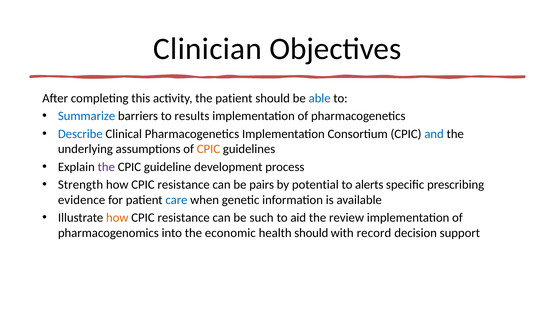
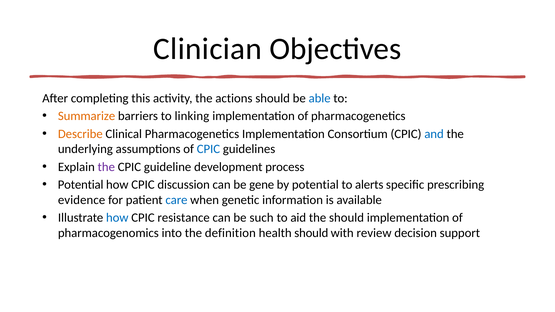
the patient: patient -> actions (234, 98)
Summarize colour: blue -> orange (87, 116)
results: results -> linking (192, 116)
Describe colour: blue -> orange (80, 134)
CPIC colour: orange -> blue (208, 149)
Strength: Strength -> Potential (81, 185)
resistance: resistance -> discussion (184, 185)
pairs: pairs -> gene (262, 185)
how colour: orange -> blue (117, 218)
the review: review -> should (347, 218)
economic: economic -> definition (230, 233)
record: record -> review (374, 233)
